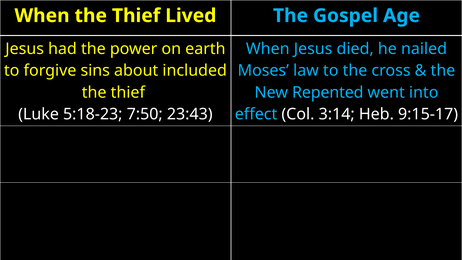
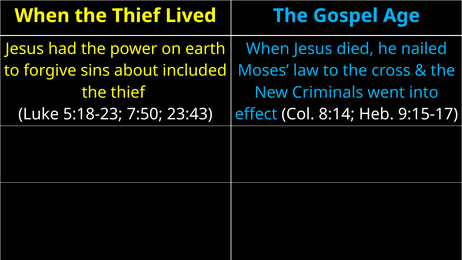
Repented: Repented -> Criminals (328, 92)
3:14: 3:14 -> 8:14 (337, 114)
